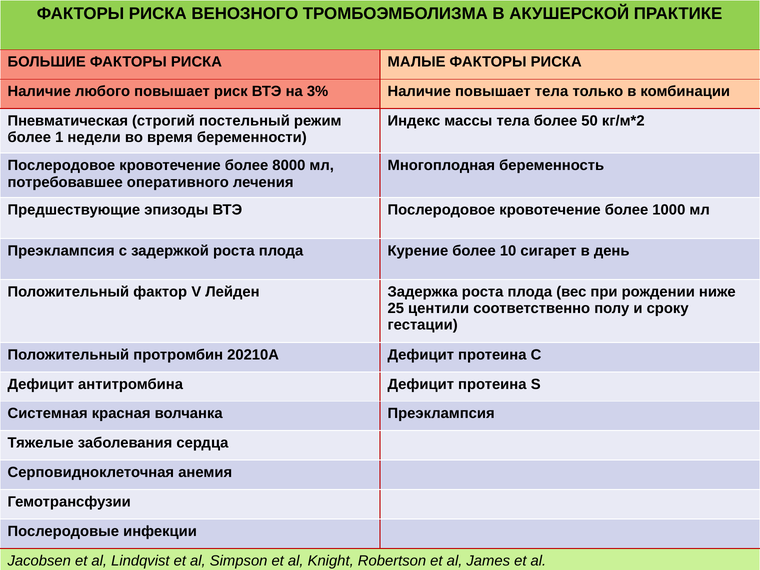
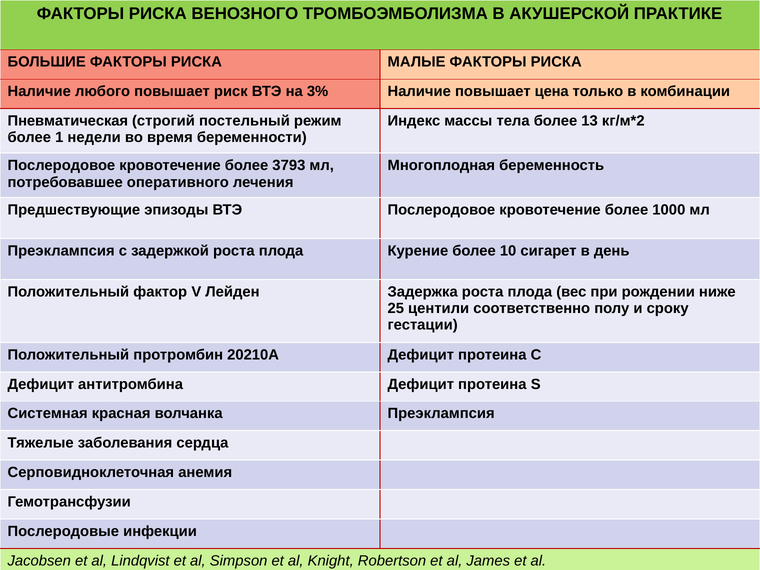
повышает тела: тела -> цена (552, 92)
50: 50 -> 13 (590, 121)
8000: 8000 -> 3793 (289, 166)
